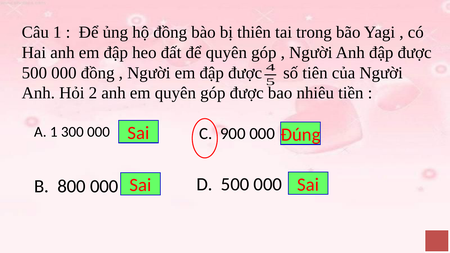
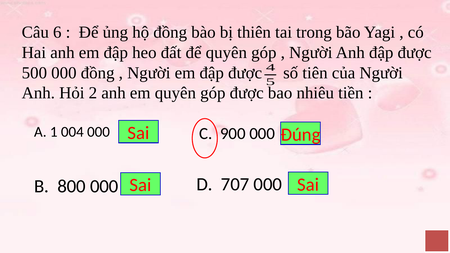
Câu 1: 1 -> 6 (57, 32)
300: 300 -> 004 (72, 132)
D 500: 500 -> 707 (235, 184)
